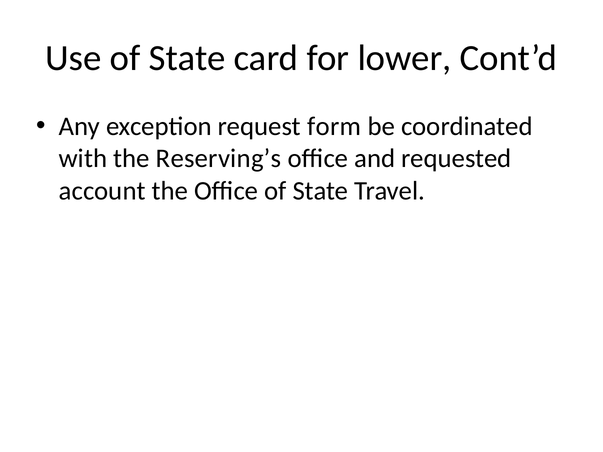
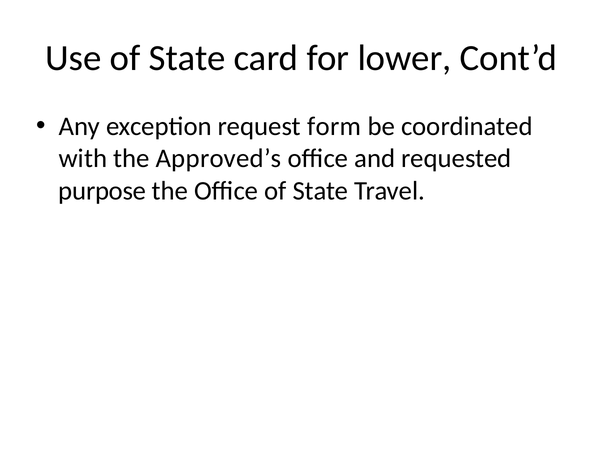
Reserving’s: Reserving’s -> Approved’s (219, 159)
account: account -> purpose (102, 191)
